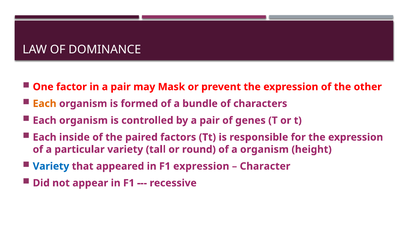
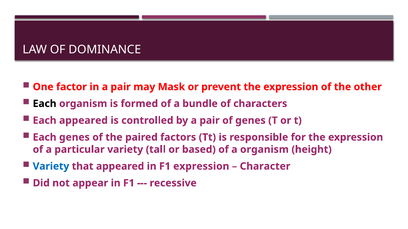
Each colour: orange -> black (45, 104)
organism: organism -> appeared (83, 121)
Each inside: inside -> genes (74, 138)
round: round -> based (199, 150)
